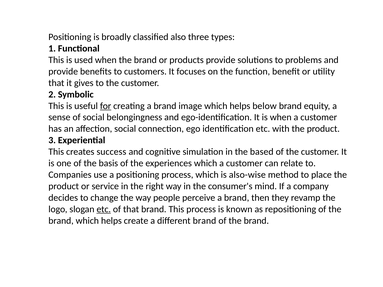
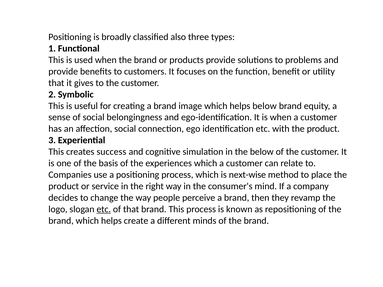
for underline: present -> none (106, 106)
the based: based -> below (262, 152)
also-wise: also-wise -> next-wise (247, 175)
different brand: brand -> minds (205, 221)
